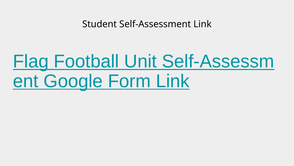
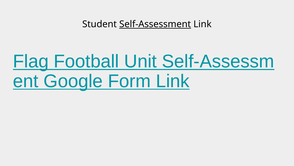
Self-Assessment underline: none -> present (155, 24)
